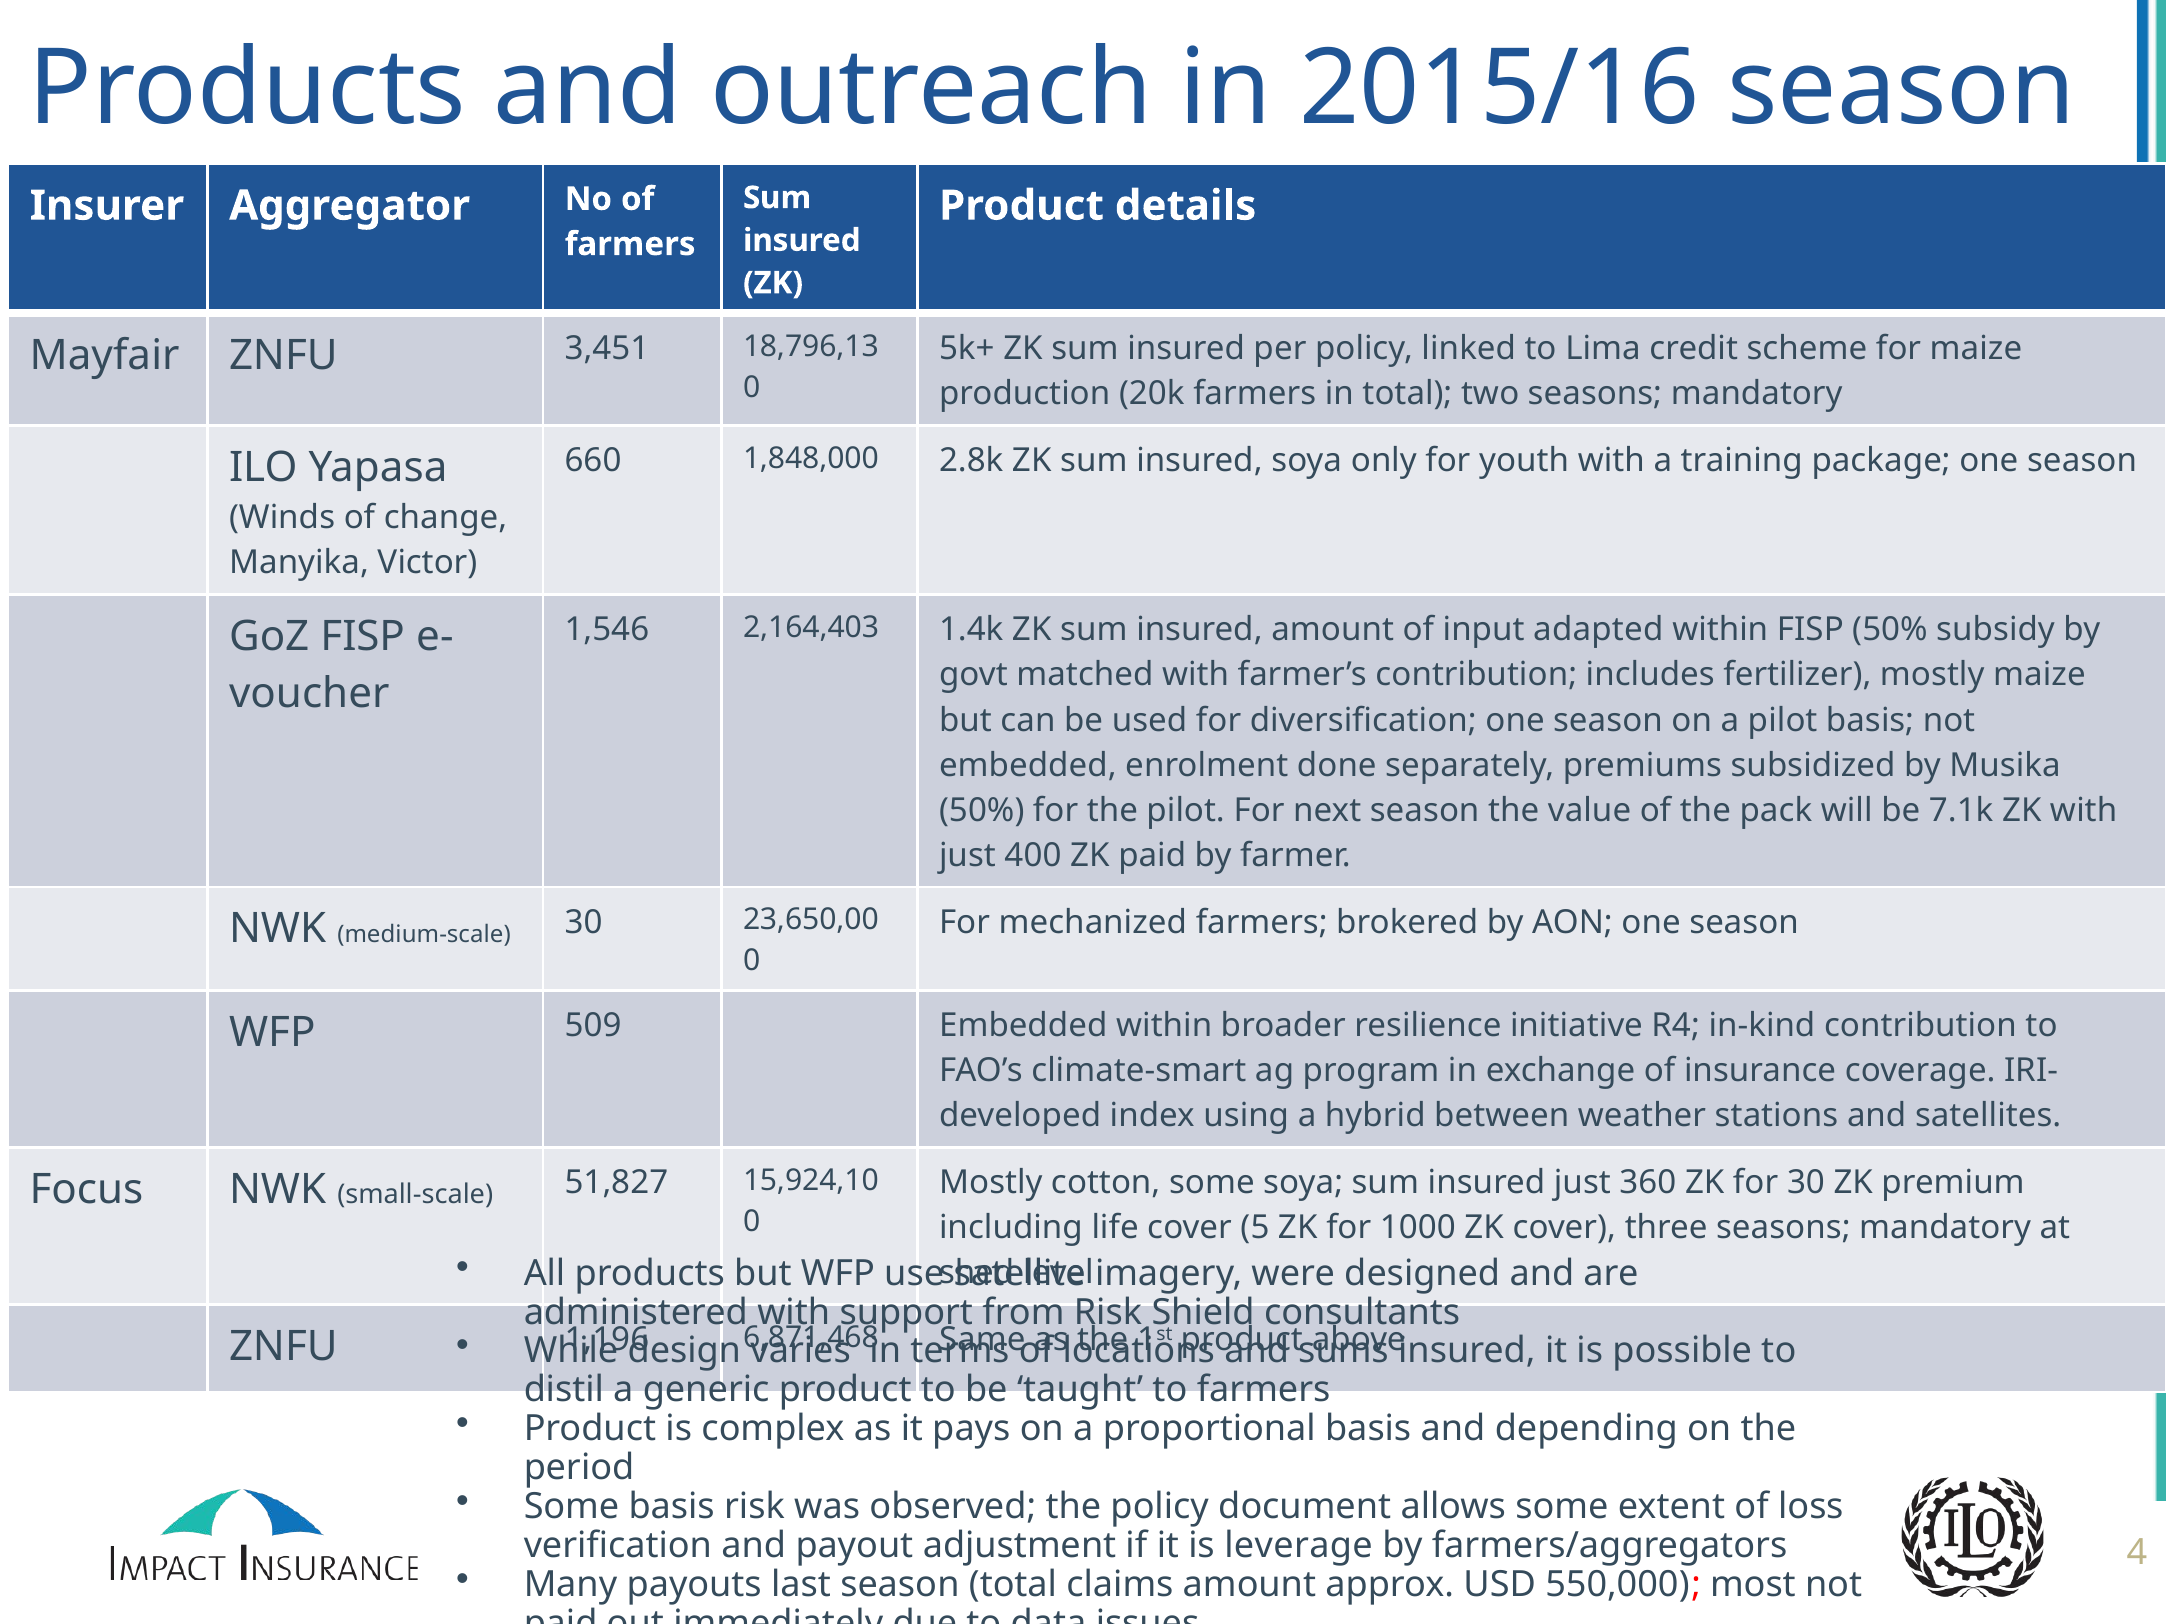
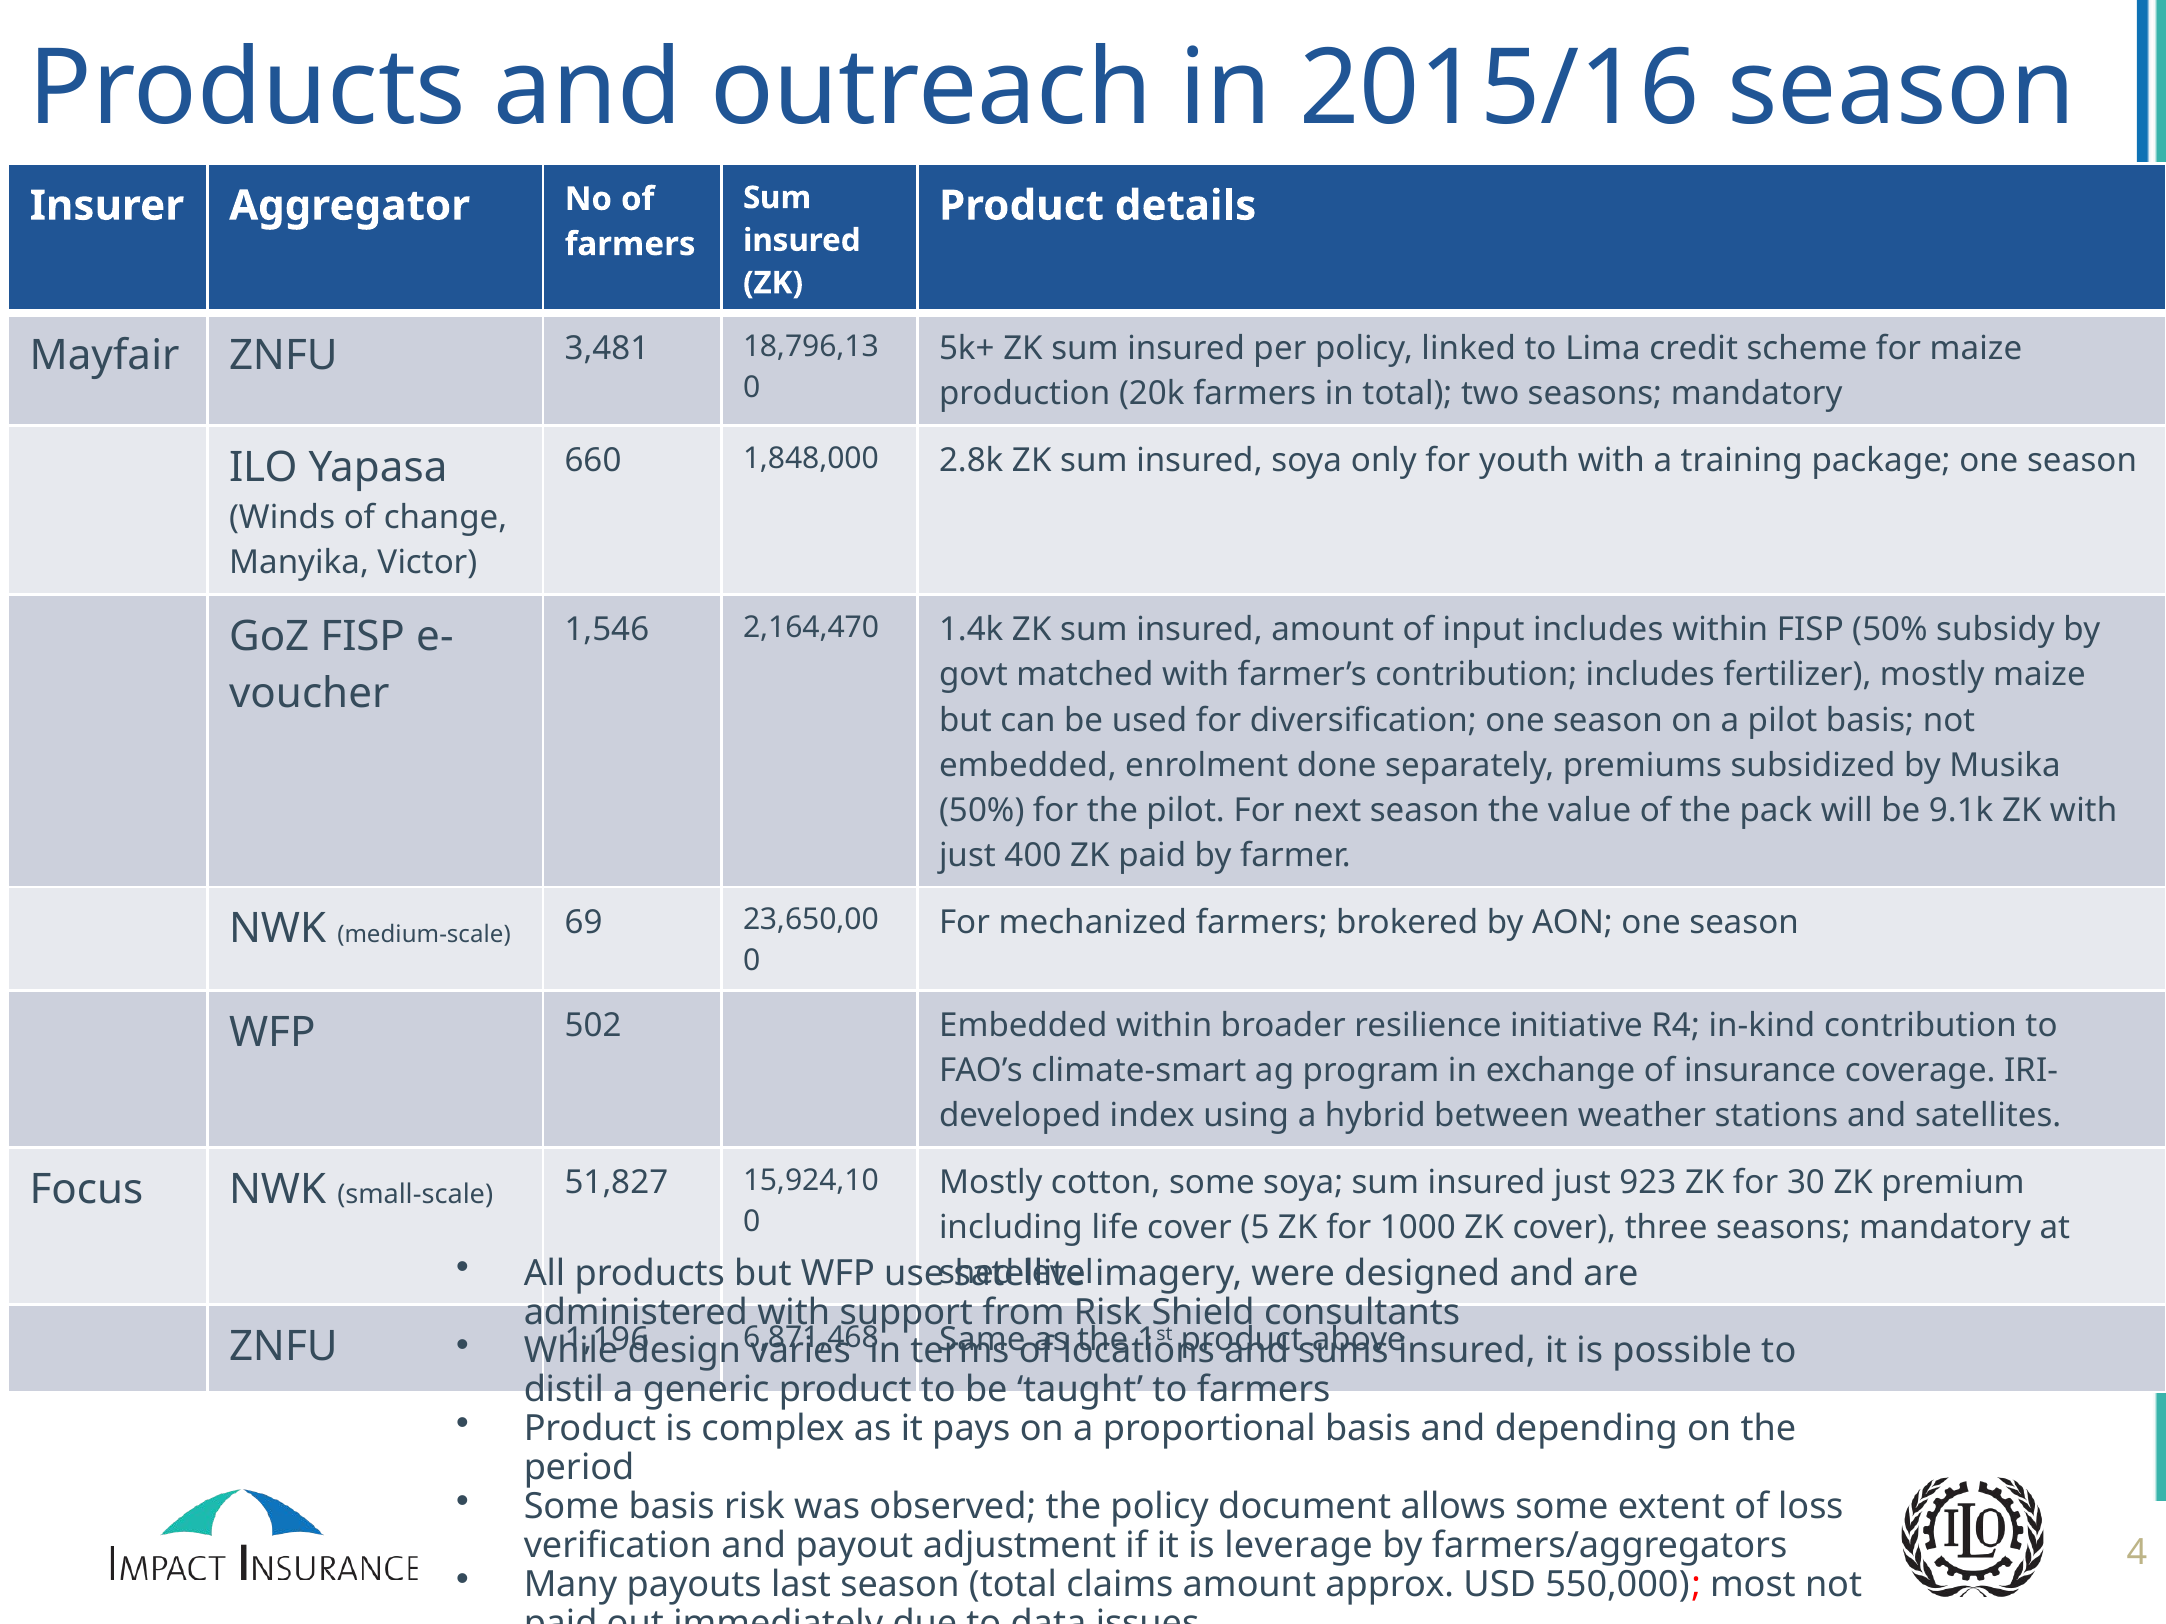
3,451: 3,451 -> 3,481 (607, 349)
2,164,403: 2,164,403 -> 2,164,470 (811, 628)
input adapted: adapted -> includes (1598, 630)
7.1k: 7.1k -> 9.1k (1961, 811)
medium-scale 30: 30 -> 69 (584, 923)
509: 509 -> 502 (593, 1026)
360: 360 -> 923 (1648, 1183)
